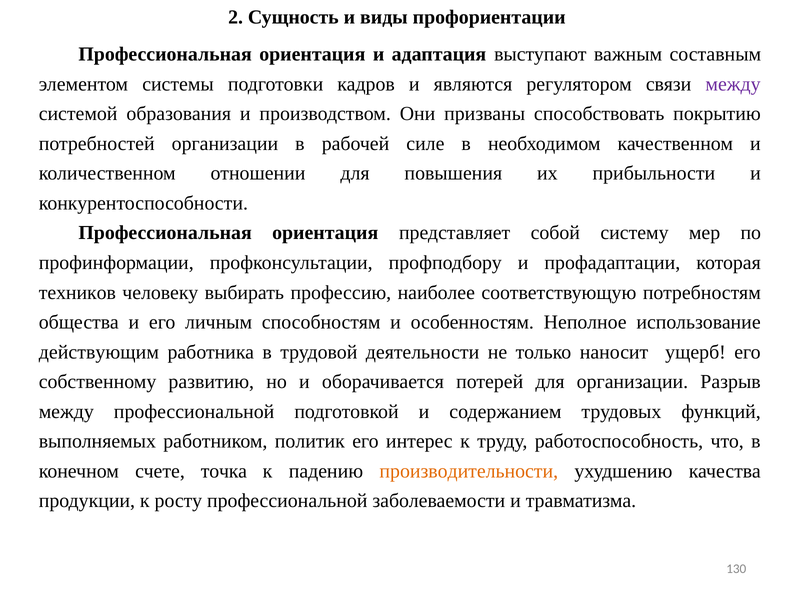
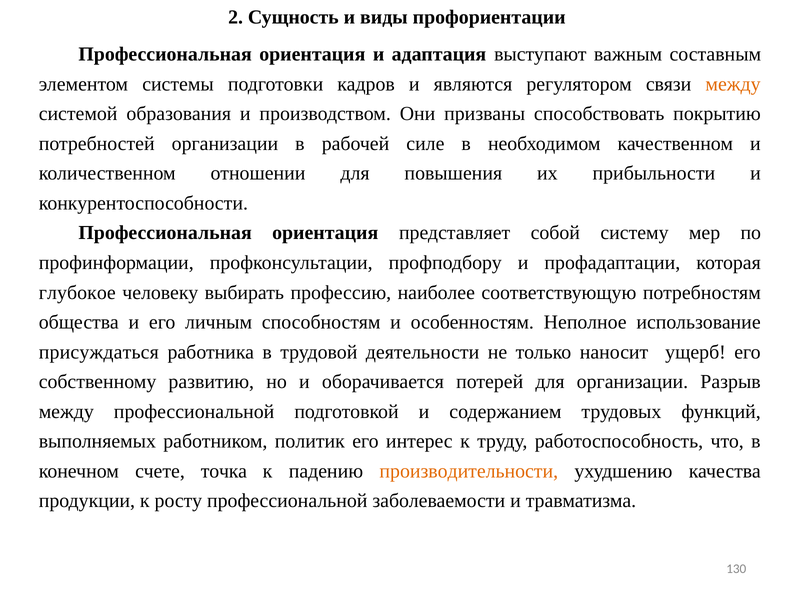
между colour: purple -> orange (733, 84)
техников: техников -> глубокое (77, 292)
действующим: действующим -> присуждаться (99, 352)
